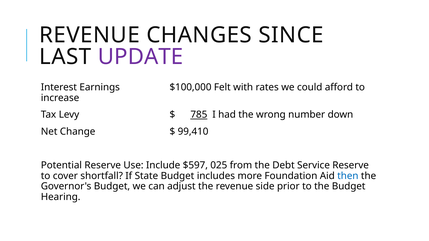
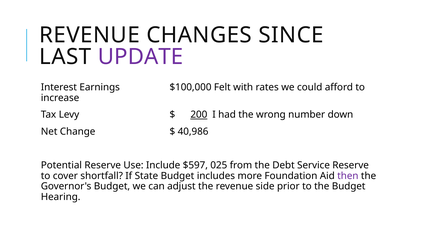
785: 785 -> 200 (199, 115)
99,410: 99,410 -> 40,986 (193, 132)
then colour: blue -> purple (348, 176)
